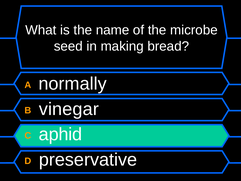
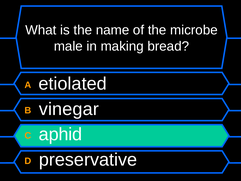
seed: seed -> male (68, 46)
normally: normally -> etiolated (73, 84)
